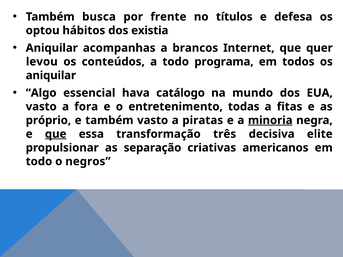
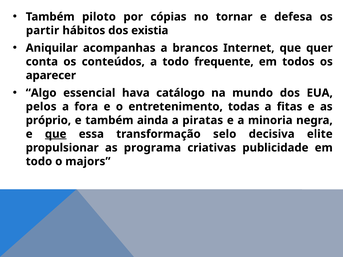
busca: busca -> piloto (99, 17)
frente: frente -> cópias (168, 17)
títulos: títulos -> tornar (234, 17)
optou: optou -> partir (43, 30)
levou: levou -> conta (42, 62)
programa: programa -> frequente (224, 62)
aniquilar: aniquilar -> aparecer (51, 75)
vasto: vasto -> pelos (41, 107)
também vasto: vasto -> ainda (153, 120)
minoria underline: present -> none (270, 120)
três: três -> selo (225, 134)
separação: separação -> programa (152, 148)
americanos: americanos -> publicidade (275, 148)
negros: negros -> majors (88, 162)
